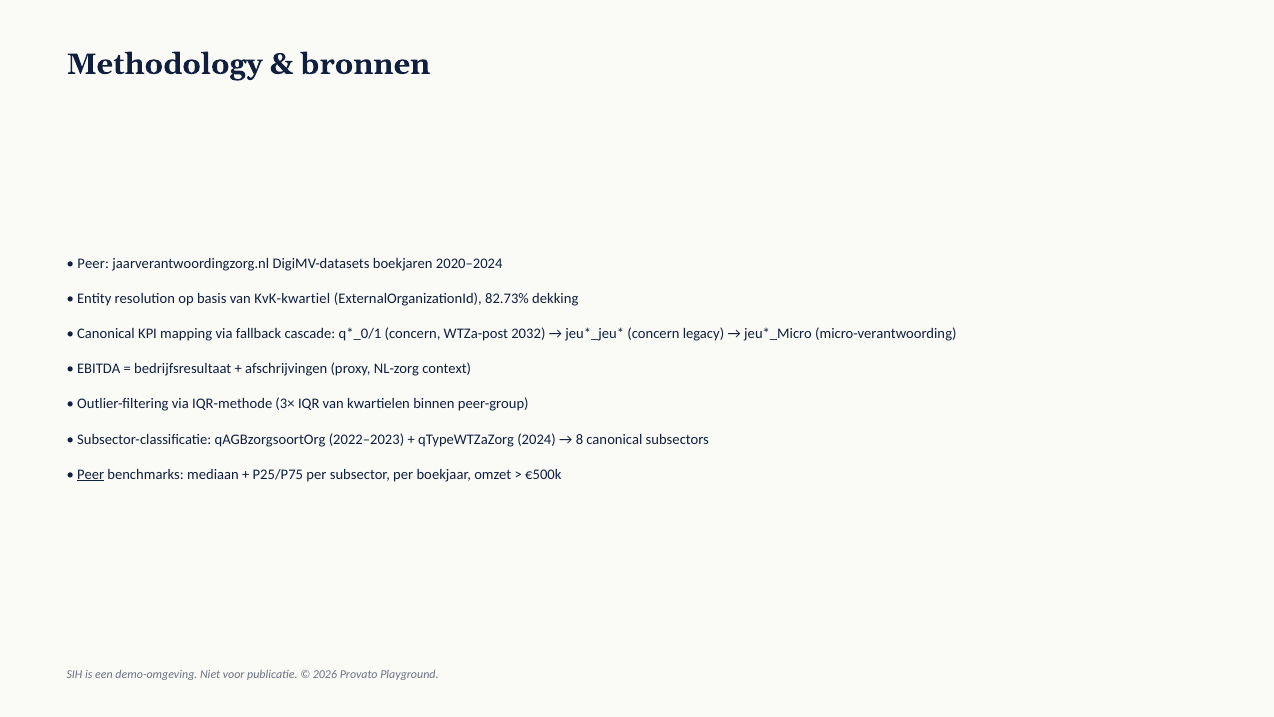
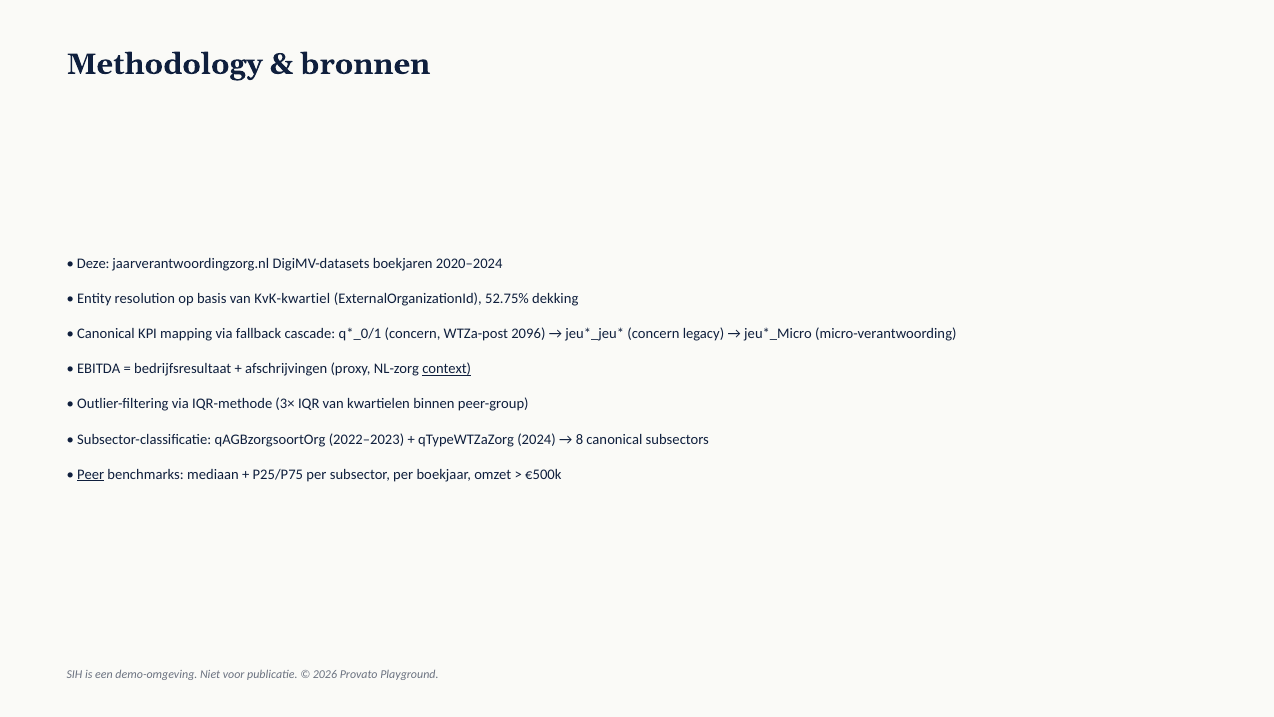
Peer: Peer -> Deze (93, 264)
82.73%: 82.73% -> 52.75% (507, 299)
2032: 2032 -> 2096 (528, 334)
context underline: none -> present (447, 369)
